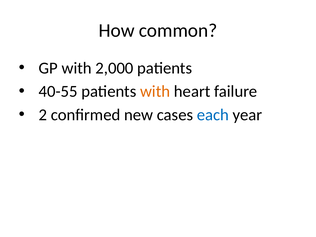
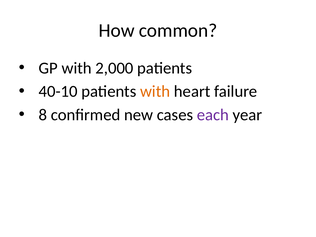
40-55: 40-55 -> 40-10 (58, 91)
2: 2 -> 8 (43, 115)
each colour: blue -> purple (213, 115)
